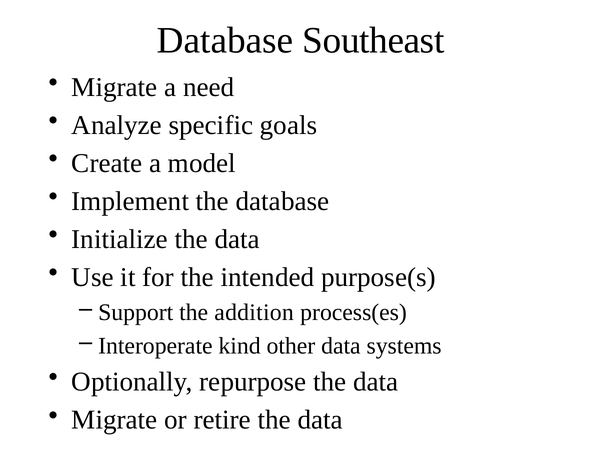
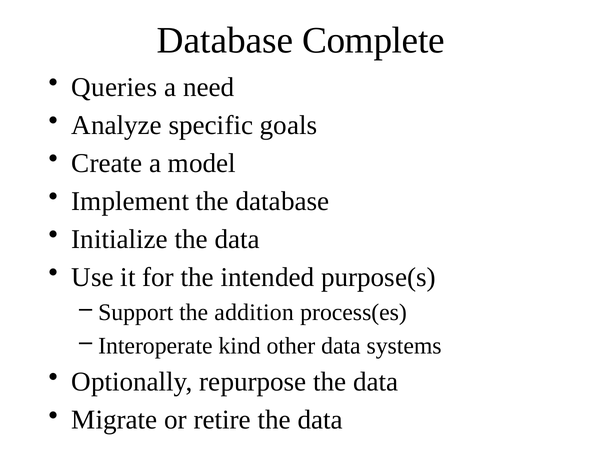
Southeast: Southeast -> Complete (373, 40)
Migrate: Migrate -> Queries (114, 87)
